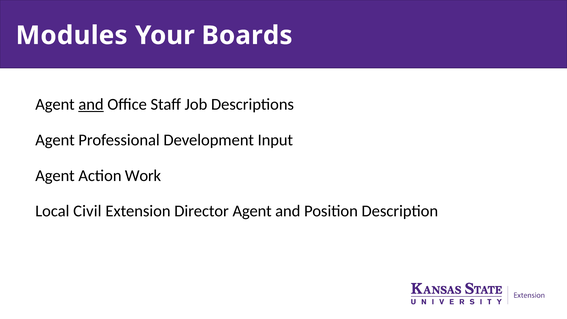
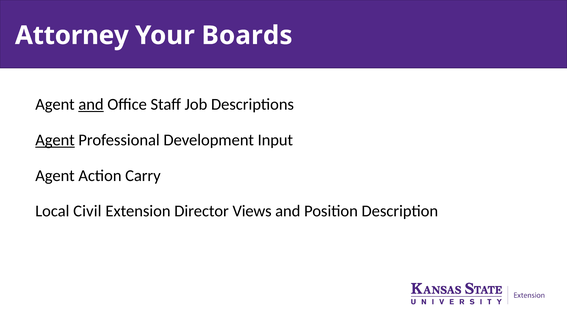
Modules: Modules -> Attorney (72, 35)
Agent underline: none -> present (55, 140)
Work: Work -> Carry (143, 176)
Director Agent: Agent -> Views (252, 211)
